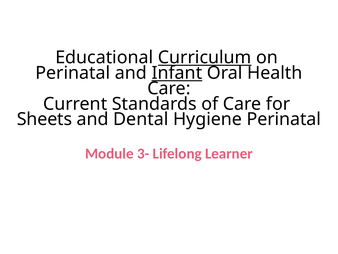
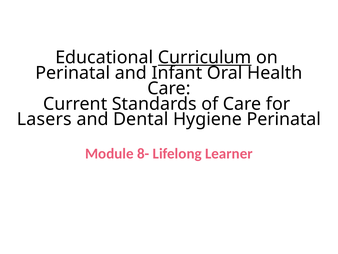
Infant underline: present -> none (177, 73)
Sheets: Sheets -> Lasers (44, 119)
3-: 3- -> 8- (143, 153)
